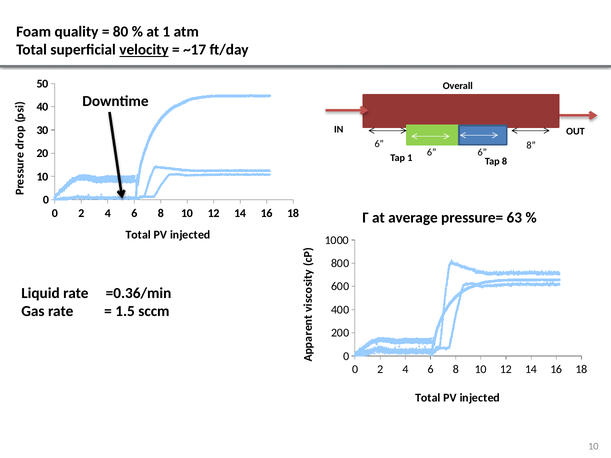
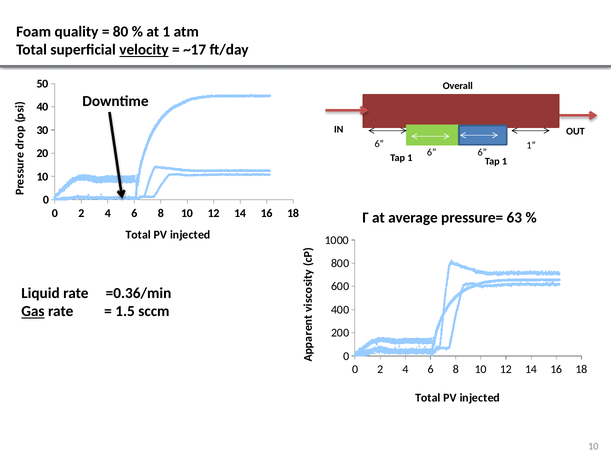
8: 8 -> 1 (531, 146)
Tap 1 Tap 8: 8 -> 1 (505, 161)
Gas underline: none -> present (33, 312)
